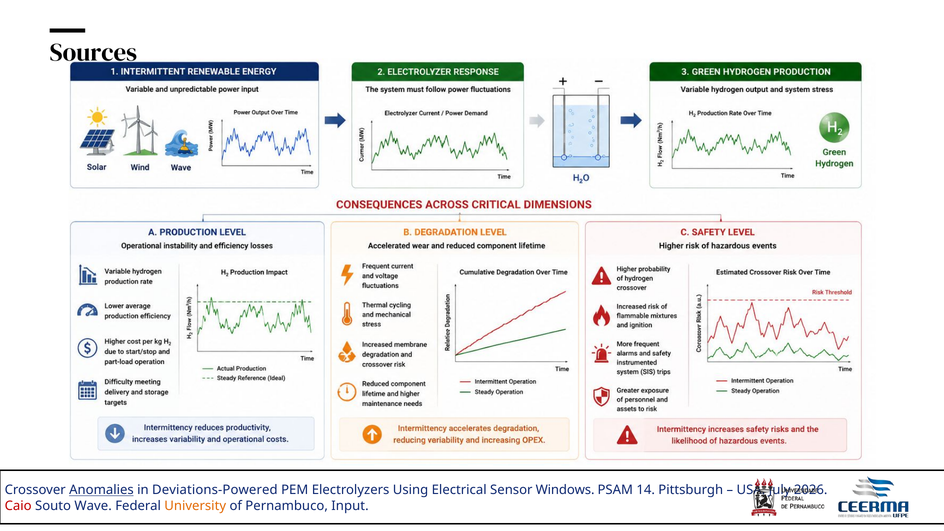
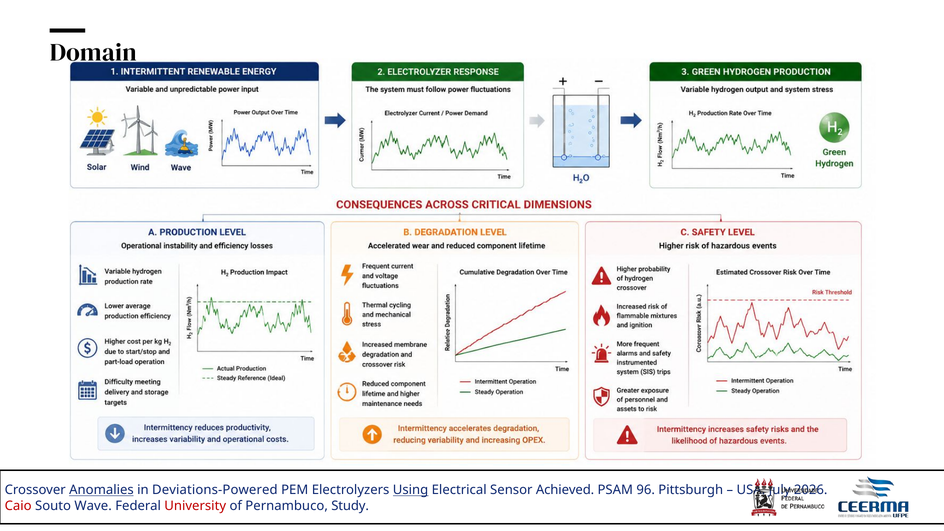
Sources: Sources -> Domain (93, 52)
Using underline: none -> present (411, 490)
Windows: Windows -> Achieved (565, 490)
14: 14 -> 96 (646, 490)
University colour: orange -> red (195, 506)
Input: Input -> Study (350, 506)
